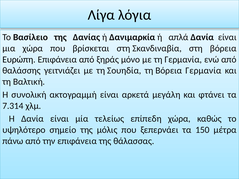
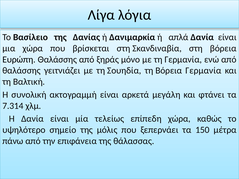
Ευρώπη Επιφάνεια: Επιφάνεια -> Θαλάσσης (57, 60)
